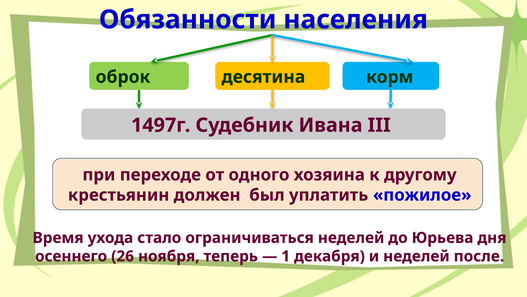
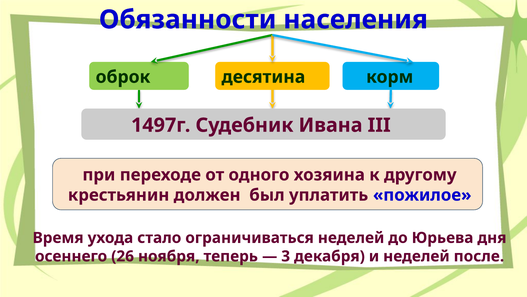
1: 1 -> 3 (286, 256)
